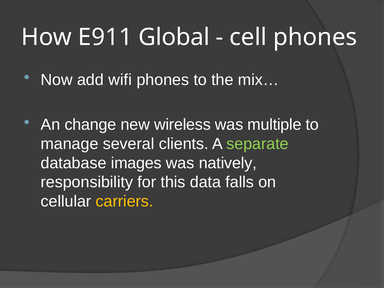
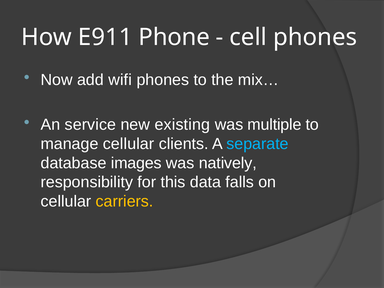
Global: Global -> Phone (174, 37)
change: change -> service (90, 125)
wireless: wireless -> existing (182, 125)
manage several: several -> cellular (129, 144)
separate colour: light green -> light blue (258, 144)
